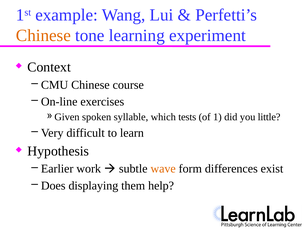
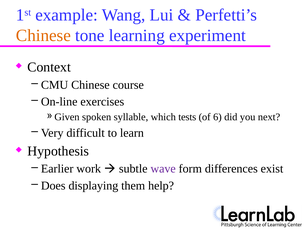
1: 1 -> 6 (217, 117)
little: little -> next (269, 117)
wave colour: orange -> purple (163, 169)
